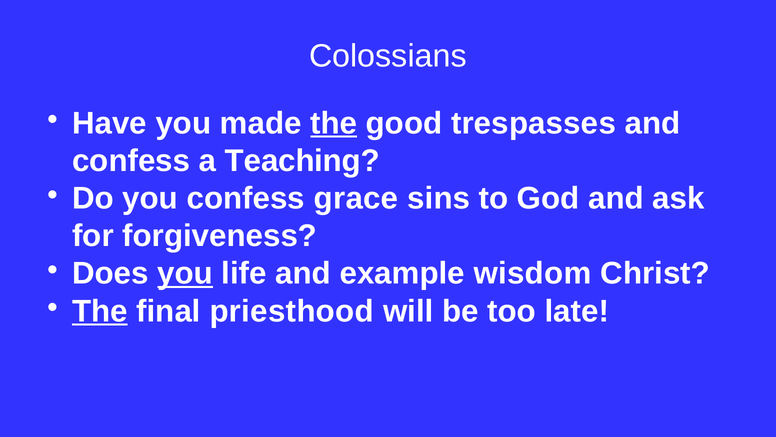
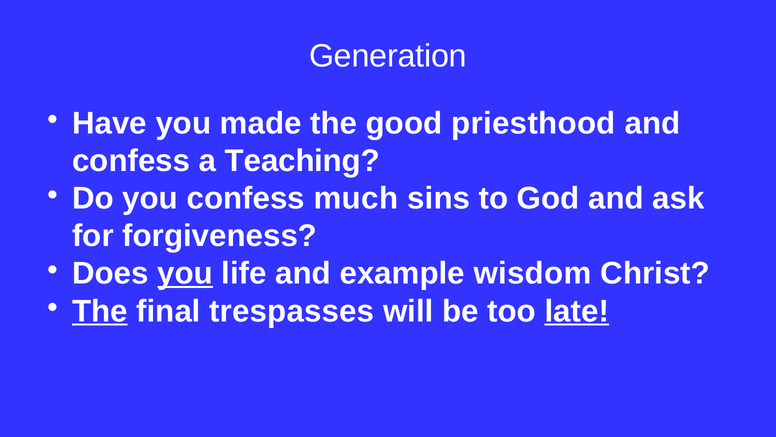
Colossians: Colossians -> Generation (388, 56)
the underline: present -> none (334, 123)
trespasses: trespasses -> priesthood (533, 123)
grace: grace -> much (356, 198)
priesthood: priesthood -> trespasses (292, 311)
late underline: none -> present (577, 311)
